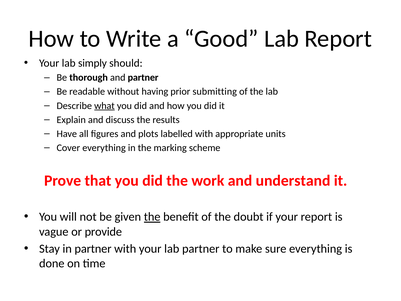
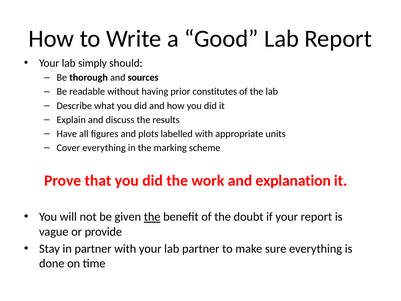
and partner: partner -> sources (143, 78)
submitting: submitting -> constitutes (215, 92)
what underline: present -> none (104, 106)
understand: understand -> explanation (293, 181)
